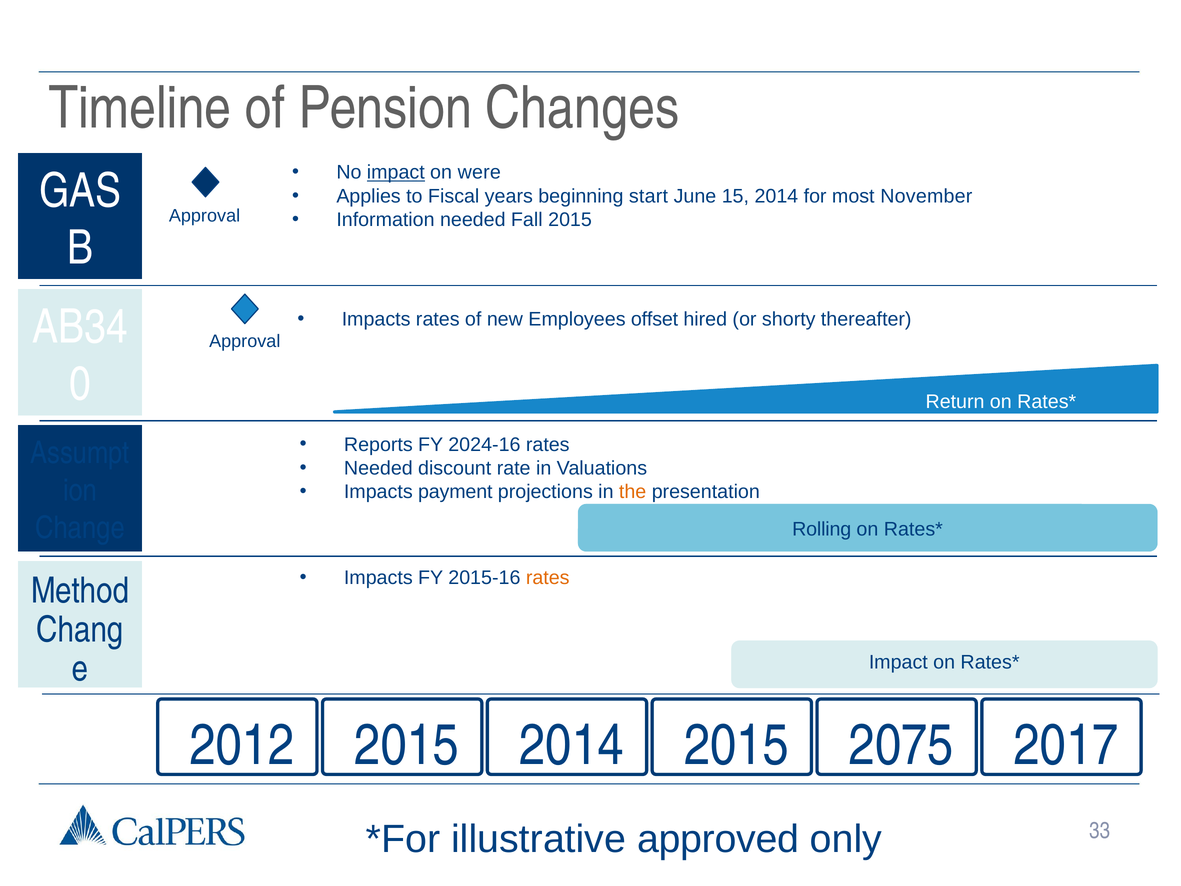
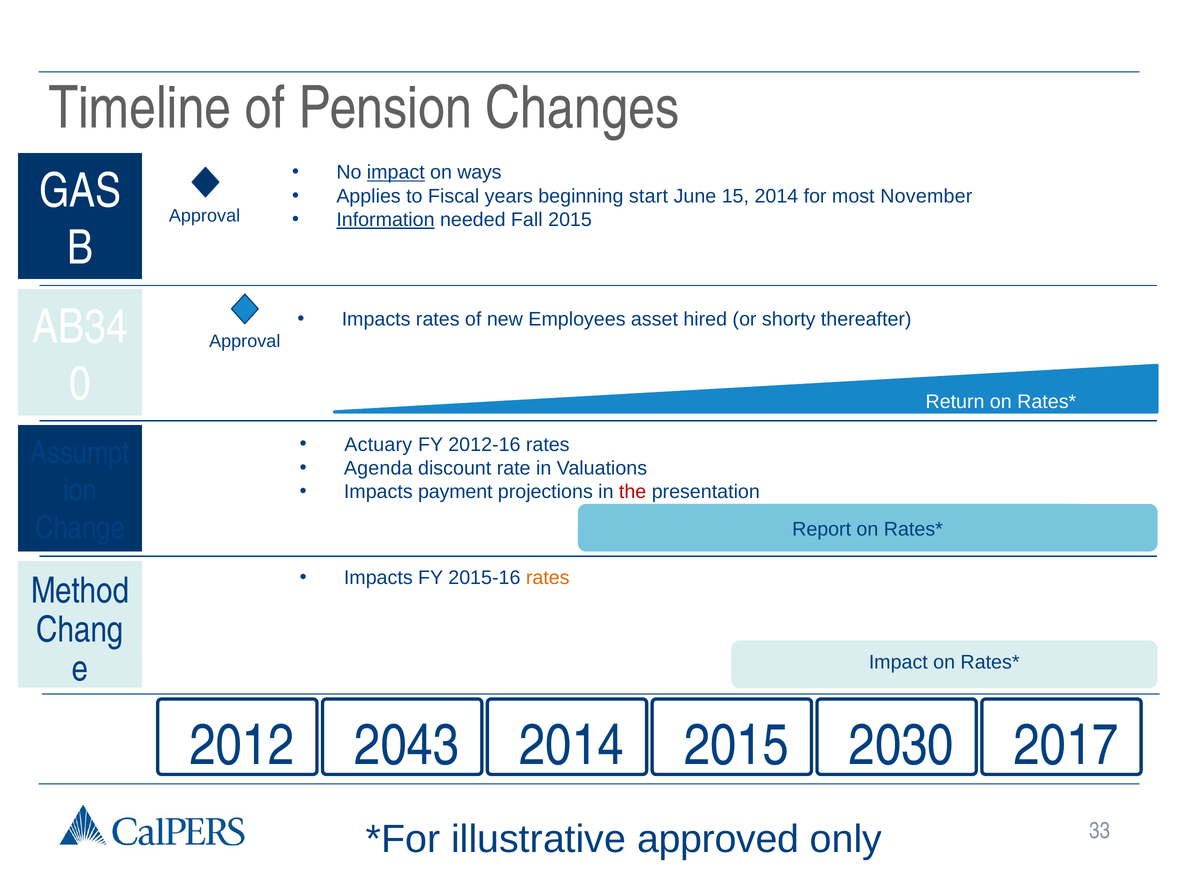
were: were -> ways (479, 172)
Information underline: none -> present (385, 220)
offset: offset -> asset (654, 319)
Reports: Reports -> Actuary (378, 444)
2024-16: 2024-16 -> 2012-16 (484, 444)
Needed: Needed -> Agenda (378, 468)
the colour: orange -> red (633, 492)
Rolling: Rolling -> Report (822, 529)
2012 2015: 2015 -> 2043 (407, 745)
2075: 2075 -> 2030 (901, 745)
